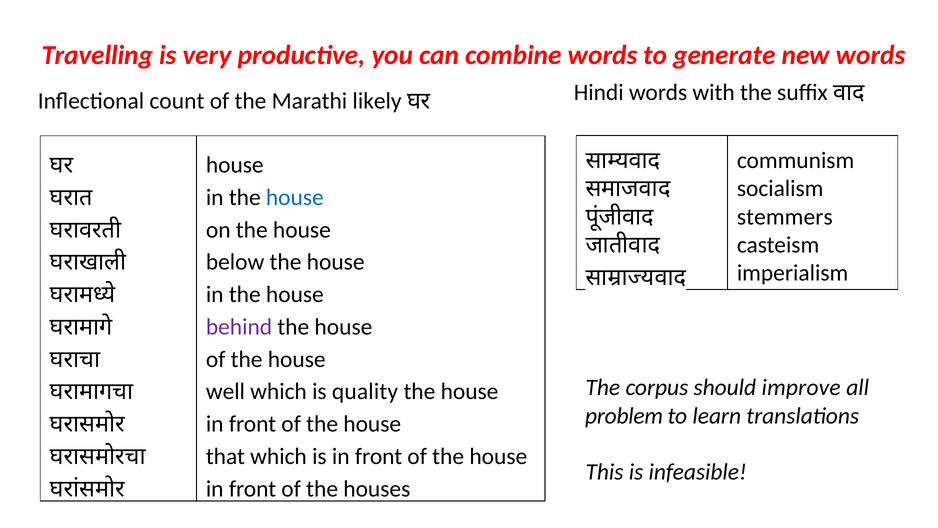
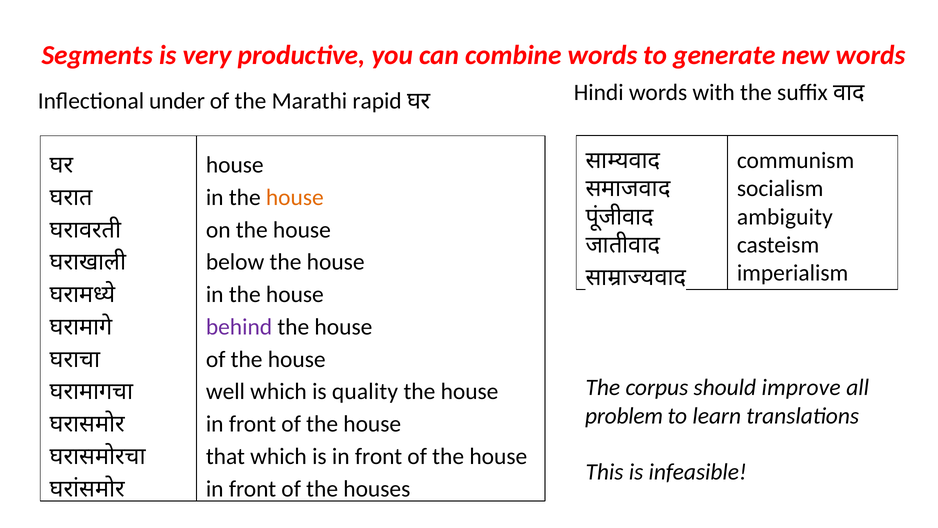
Travelling: Travelling -> Segments (97, 55)
count: count -> under (177, 101)
likely: likely -> rapid (377, 101)
house colour: blue -> orange (295, 197)
stemmers: stemmers -> ambiguity (785, 217)
